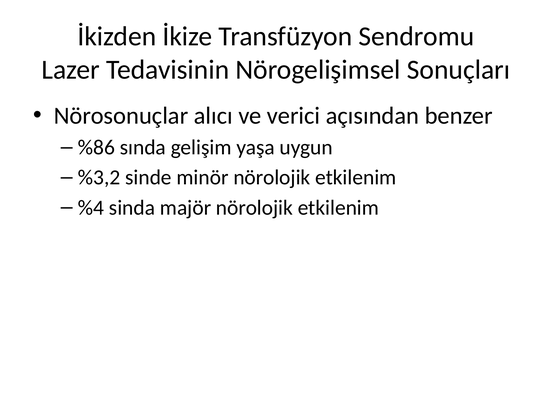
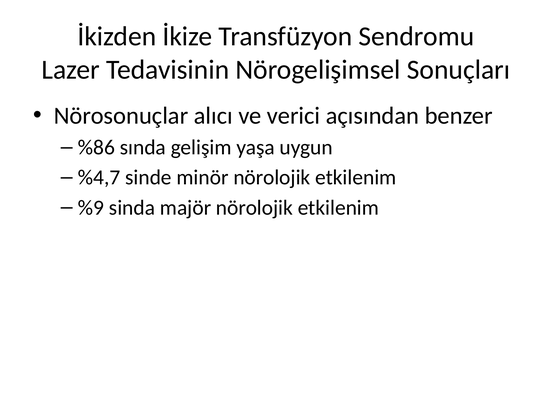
%3,2: %3,2 -> %4,7 (99, 178)
%4: %4 -> %9 (91, 208)
